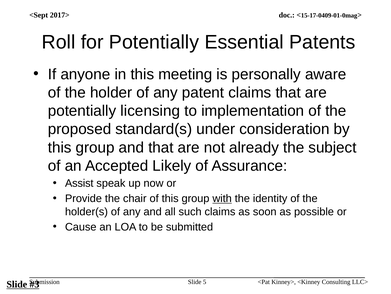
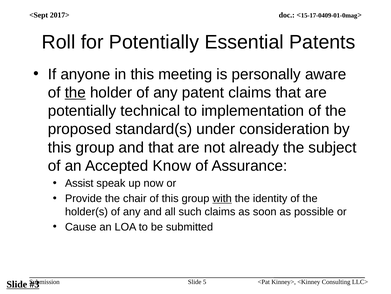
the underline: none -> present (75, 92)
licensing: licensing -> technical (150, 111)
Likely: Likely -> Know (172, 165)
